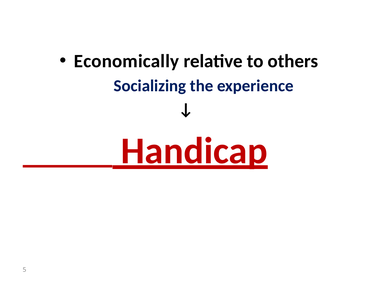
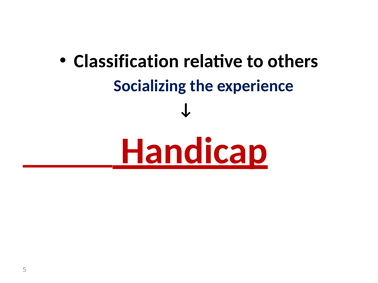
Economically: Economically -> Classification (127, 61)
